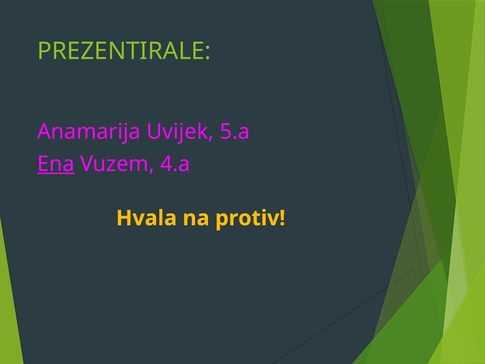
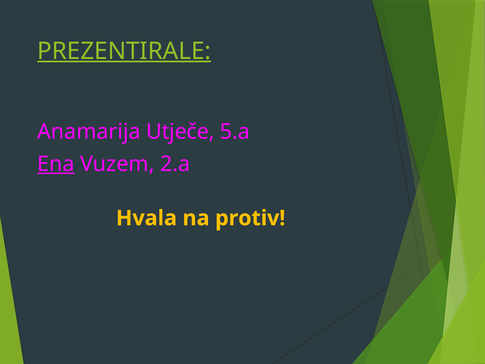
PREZENTIRALE underline: none -> present (124, 51)
Uvijek: Uvijek -> Utječe (180, 131)
4.a: 4.a -> 2.a (175, 164)
